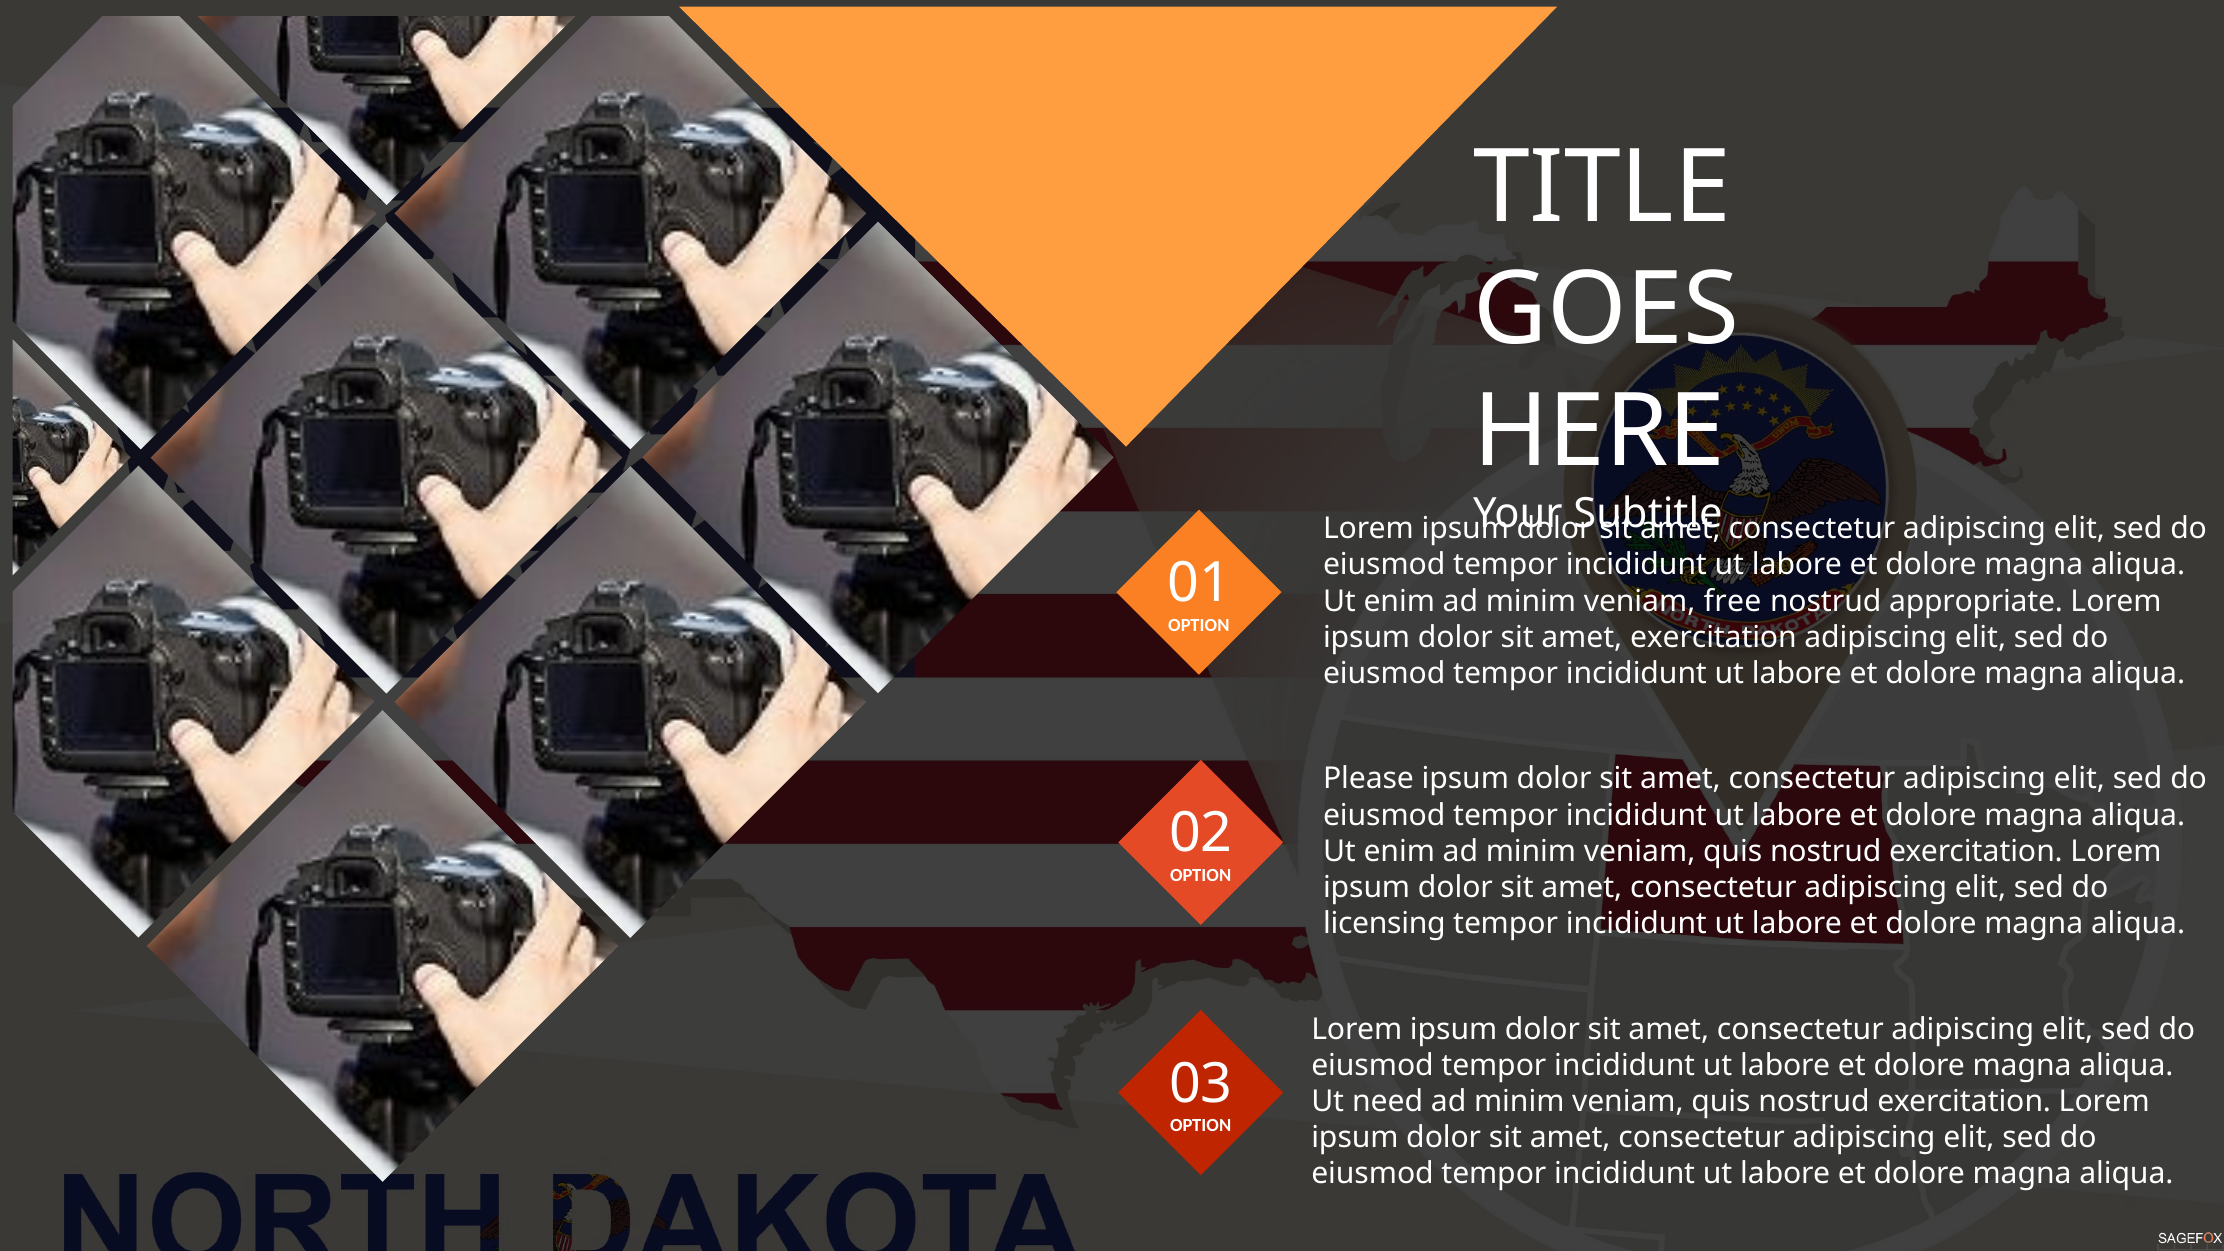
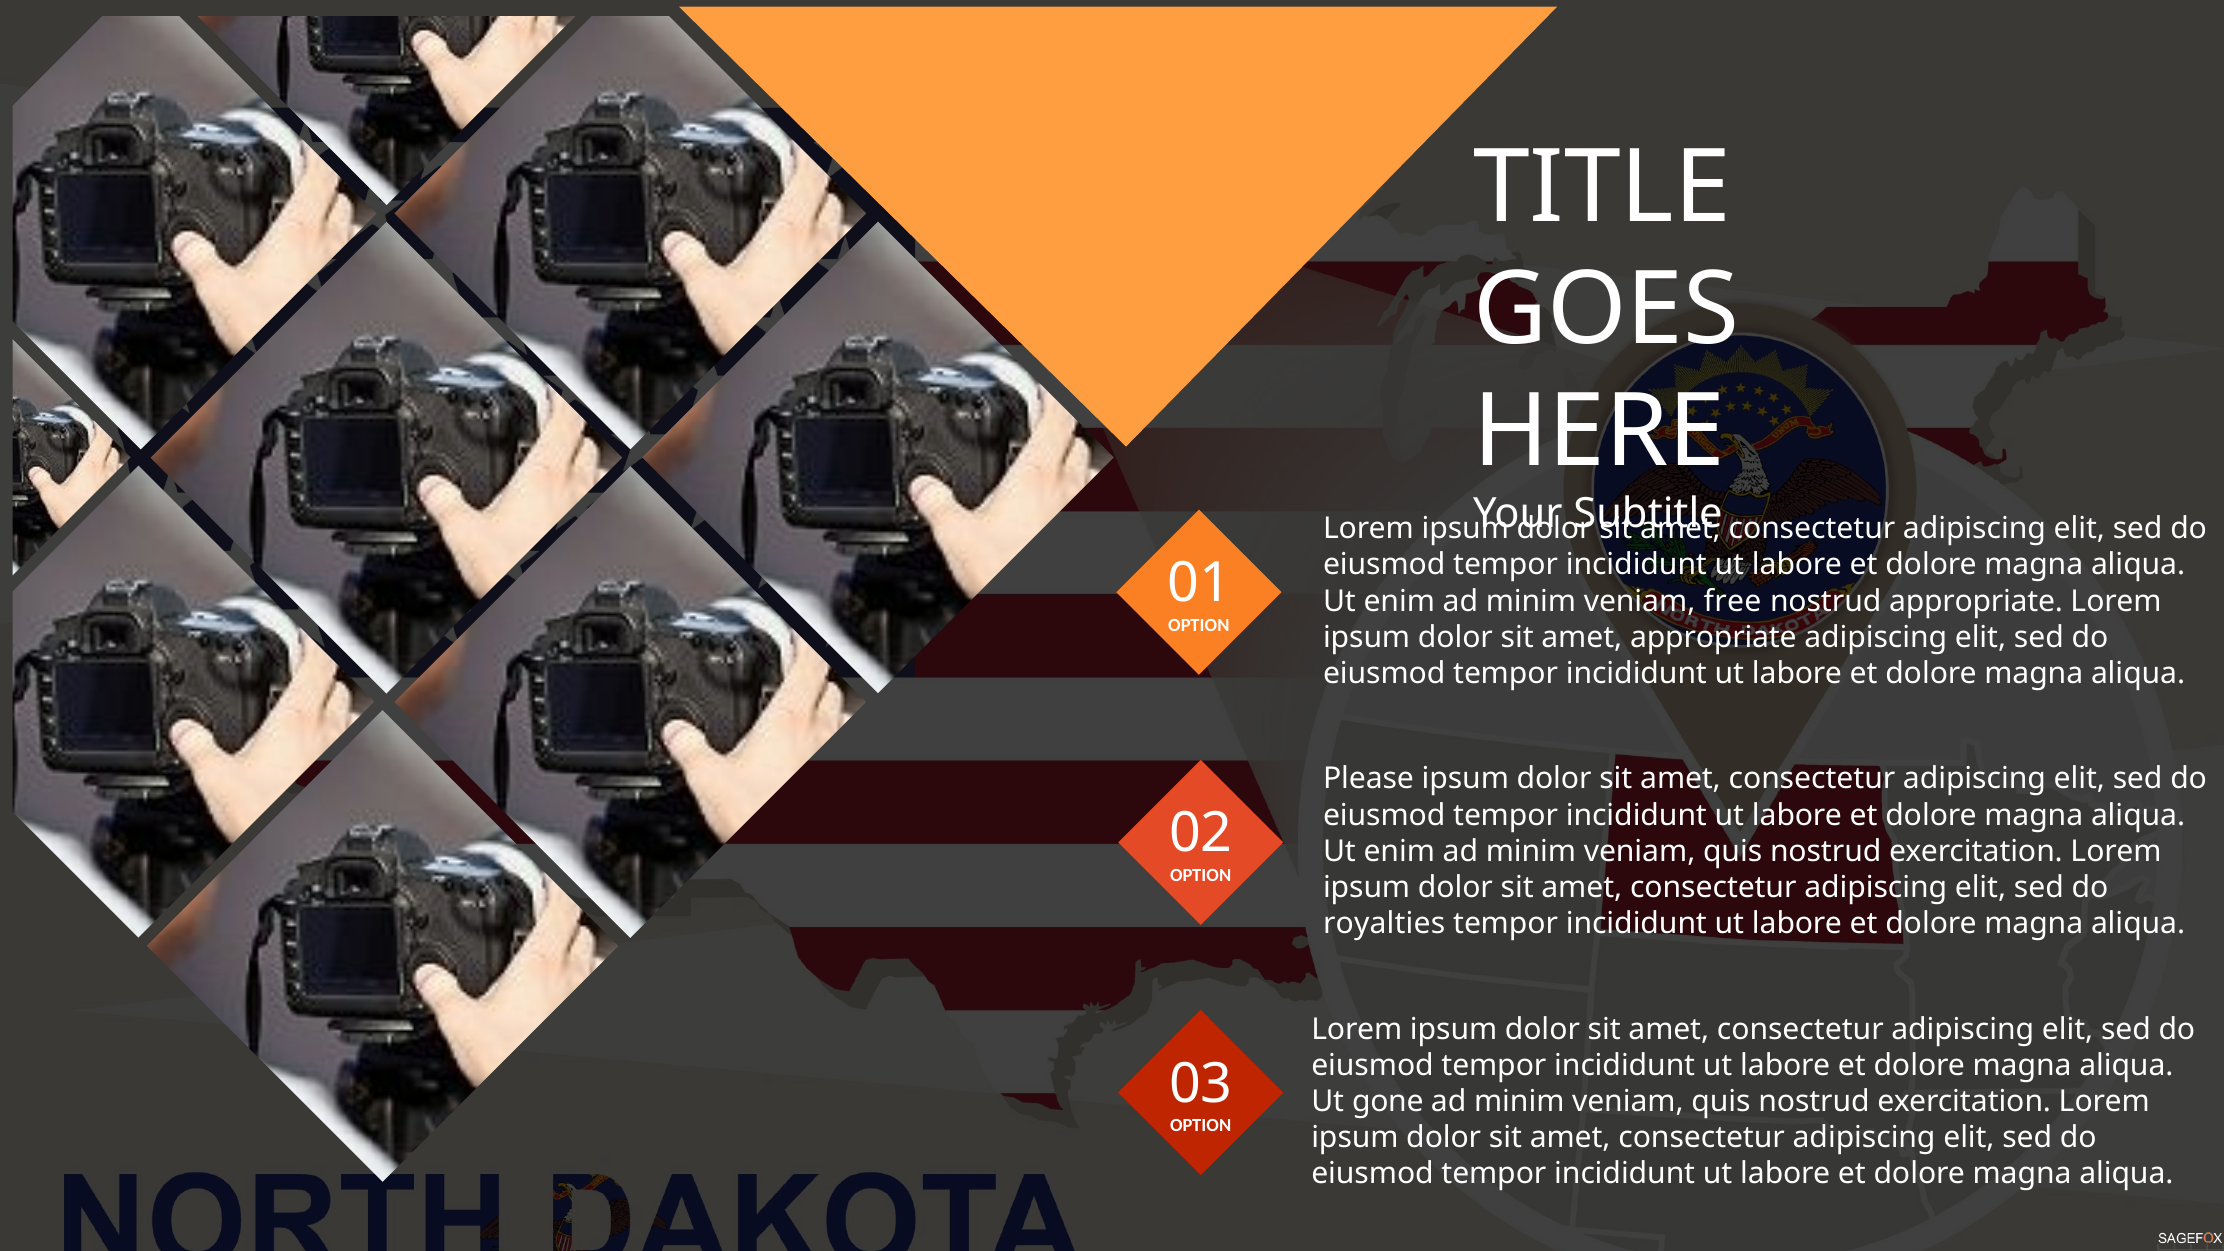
amet exercitation: exercitation -> appropriate (1713, 637)
licensing: licensing -> royalties (1384, 924)
need: need -> gone (1388, 1102)
